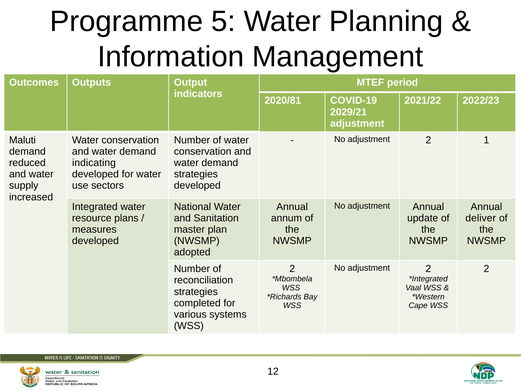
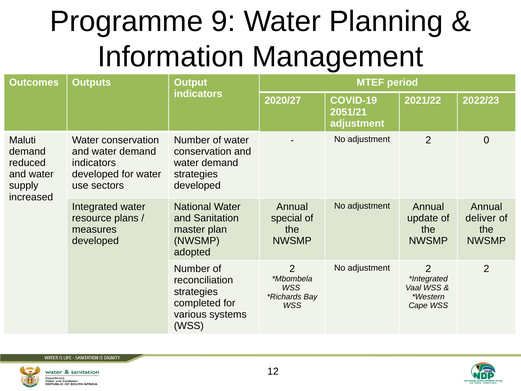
5: 5 -> 9 (223, 22)
2020/81: 2020/81 -> 2020/27 (283, 101)
2029/21: 2029/21 -> 2051/21 (349, 112)
1: 1 -> 0 (486, 140)
indicating: indicating -> indicators (94, 163)
annum: annum -> special (287, 218)
